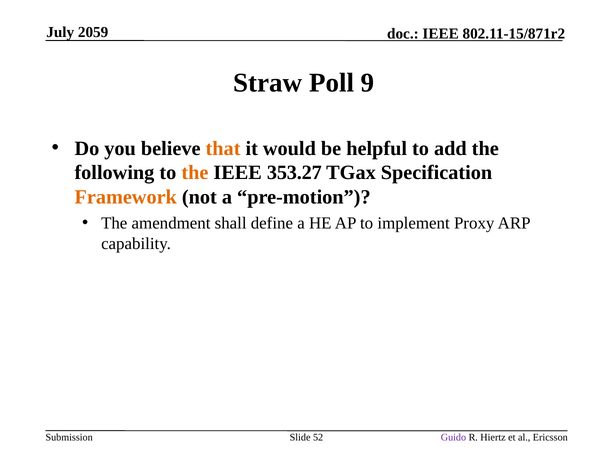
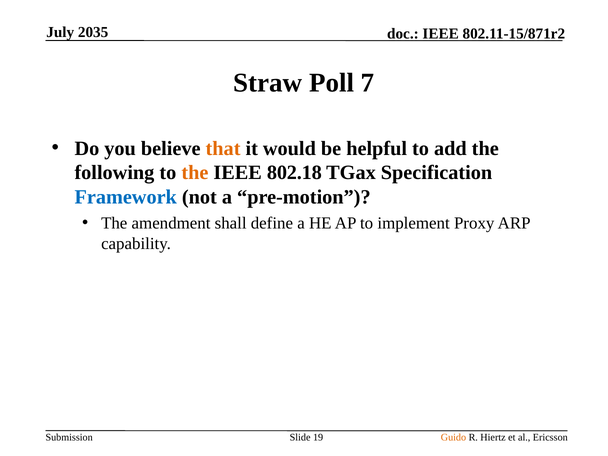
2059: 2059 -> 2035 (93, 32)
9: 9 -> 7 (368, 83)
353.27: 353.27 -> 802.18 (294, 173)
Framework colour: orange -> blue (126, 197)
52: 52 -> 19 (318, 437)
Guido colour: purple -> orange (453, 437)
